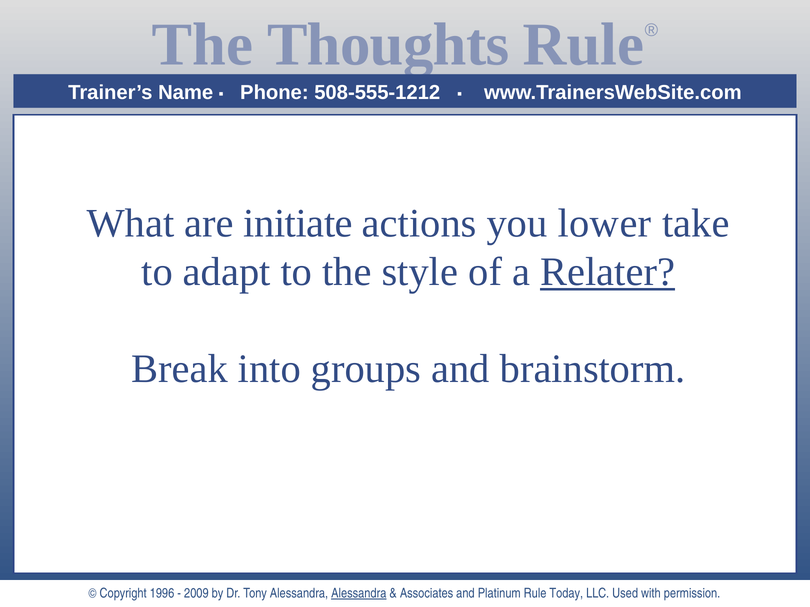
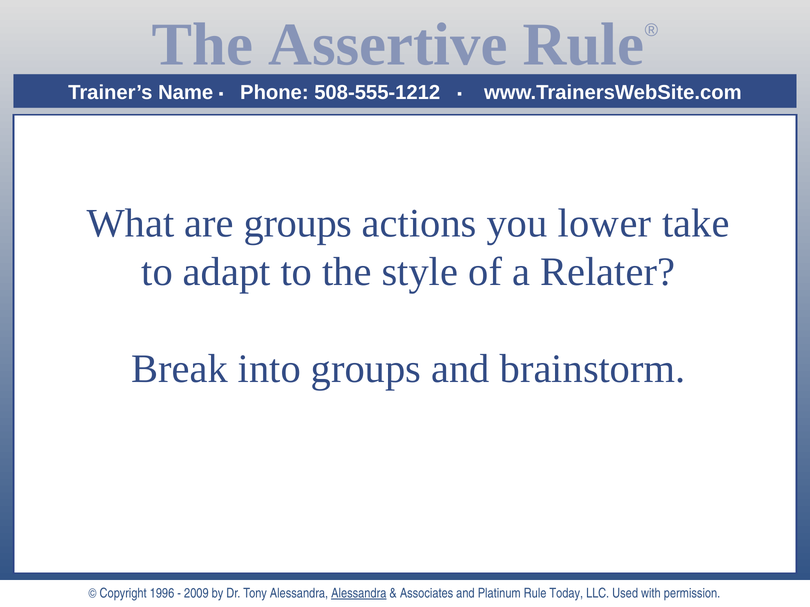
Thoughts: Thoughts -> Assertive (388, 45)
are initiate: initiate -> groups (298, 224)
Relater underline: present -> none (608, 272)
